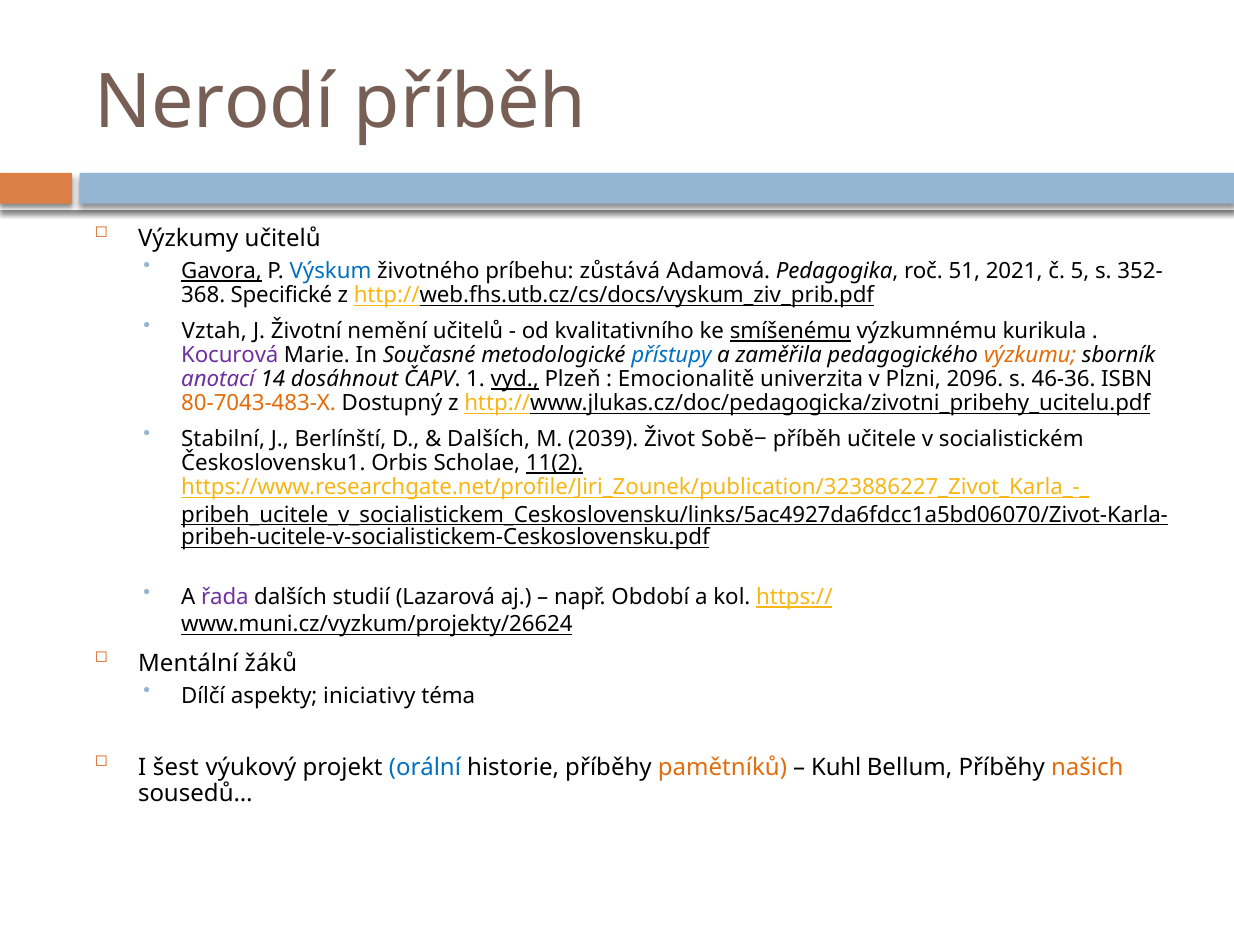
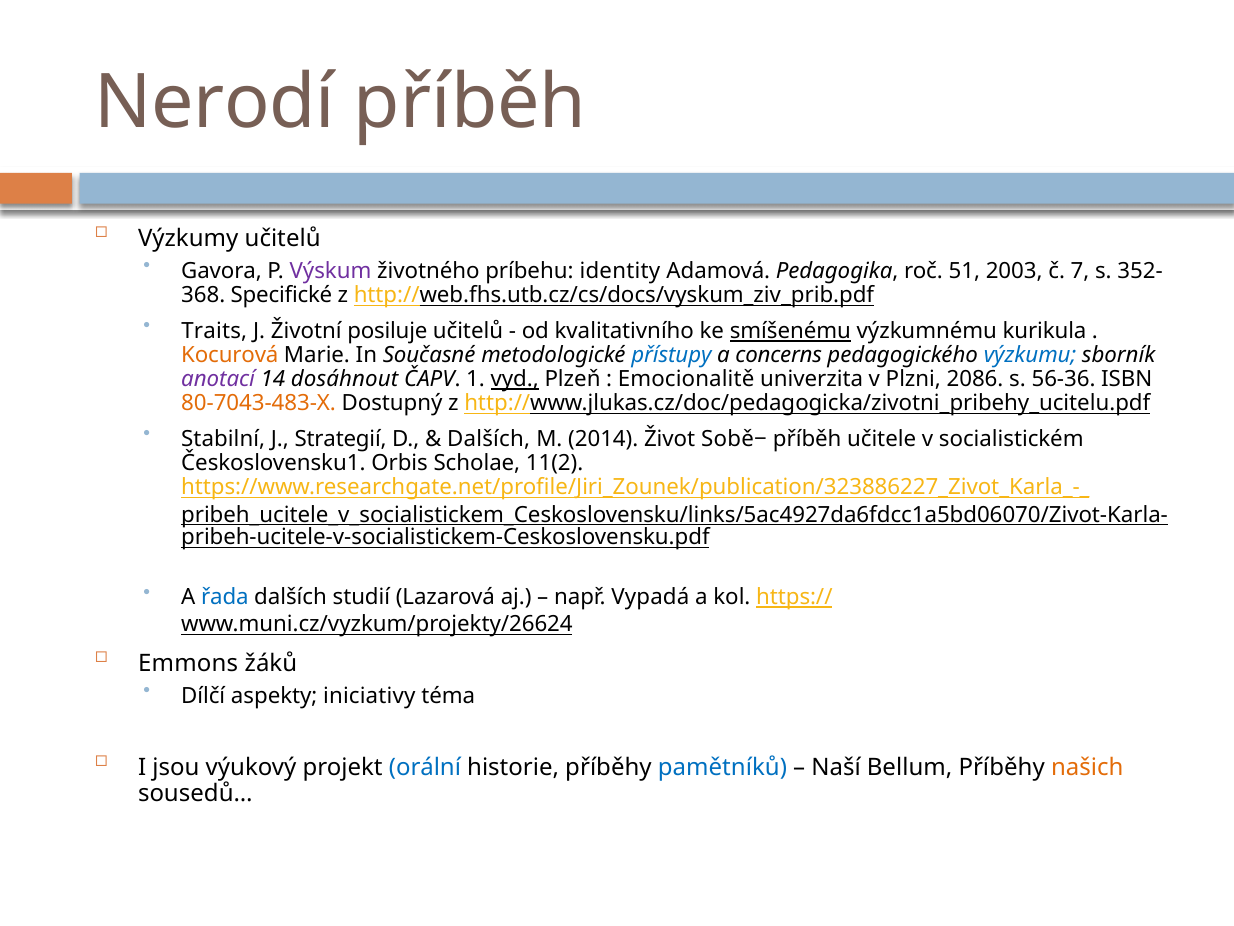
Gavora underline: present -> none (221, 271)
Výskum colour: blue -> purple (331, 271)
zůstává: zůstává -> identity (620, 271)
2021: 2021 -> 2003 (1014, 271)
5: 5 -> 7 (1080, 271)
Vztah: Vztah -> Traits (214, 331)
nemění: nemění -> posiluje (387, 331)
Kocurová colour: purple -> orange (230, 355)
zaměřila: zaměřila -> concerns (779, 355)
výzkumu colour: orange -> blue (1030, 355)
2096: 2096 -> 2086 (975, 379)
46-36: 46-36 -> 56-36 (1064, 379)
Berlínští: Berlínští -> Strategií (341, 439)
2039: 2039 -> 2014 (603, 439)
11(2 underline: present -> none (555, 463)
řada colour: purple -> blue (225, 597)
Období: Období -> Vypadá (650, 597)
Mentální: Mentální -> Emmons (188, 663)
šest: šest -> jsou (176, 767)
pamětníků colour: orange -> blue (722, 767)
Kuhl: Kuhl -> Naší (836, 767)
